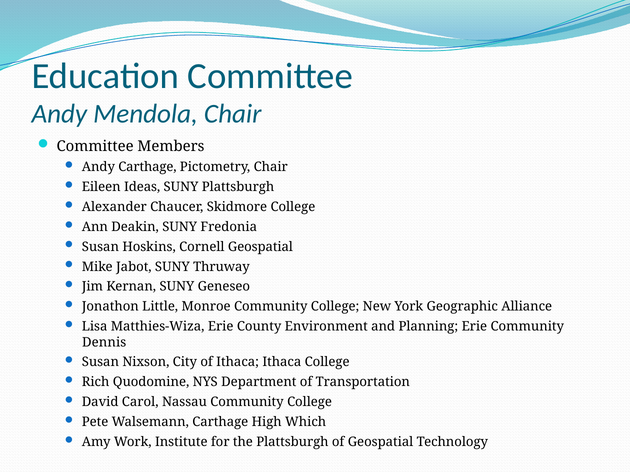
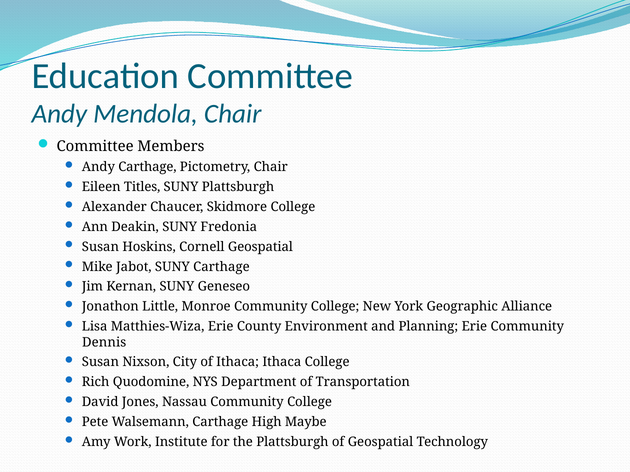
Ideas: Ideas -> Titles (142, 187)
SUNY Thruway: Thruway -> Carthage (221, 267)
Carol: Carol -> Jones (140, 402)
Which: Which -> Maybe (306, 422)
